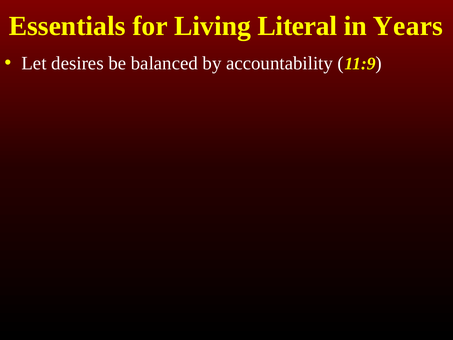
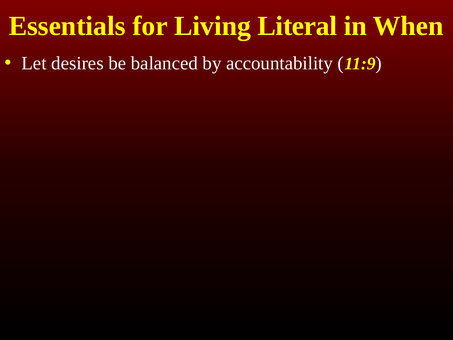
Years: Years -> When (408, 26)
